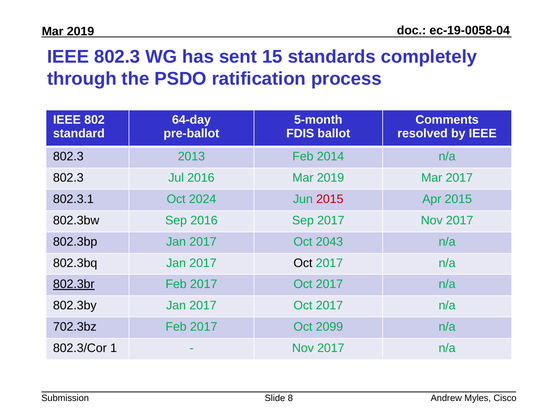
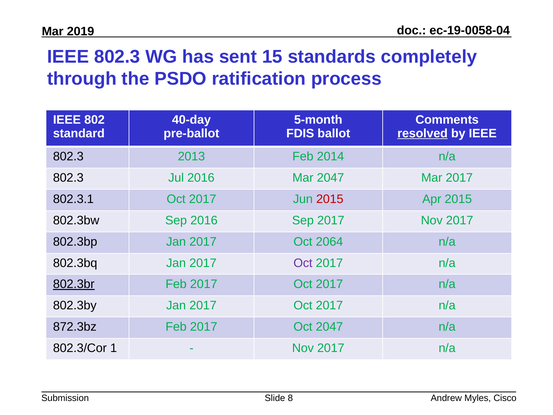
64-day: 64-day -> 40-day (191, 120)
resolved underline: none -> present (423, 133)
2016 Mar 2019: 2019 -> 2047 (331, 178)
802.3.1 Oct 2024: 2024 -> 2017 (203, 199)
2043: 2043 -> 2064 (329, 242)
Oct colour: black -> purple (303, 263)
702.3bz: 702.3bz -> 872.3bz (75, 327)
Oct 2099: 2099 -> 2047 (329, 327)
